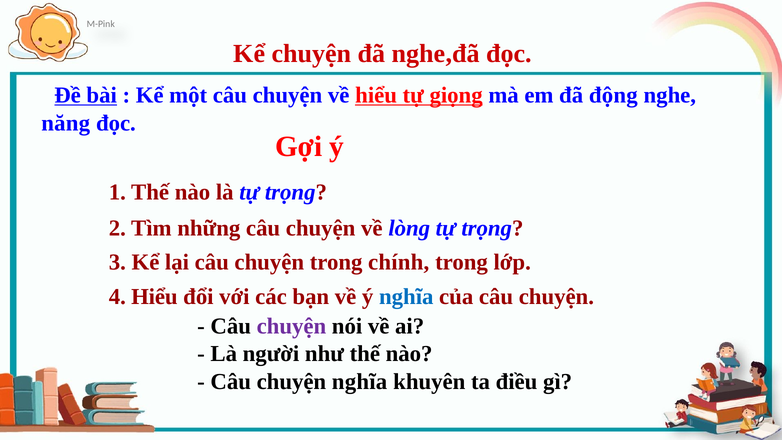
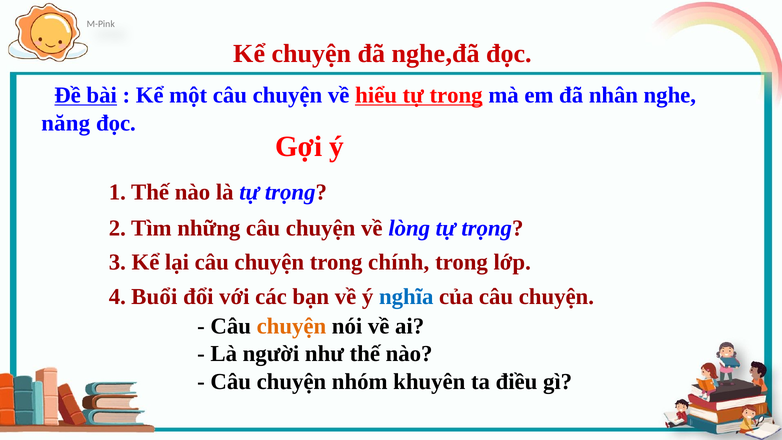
tự giọng: giọng -> trong (456, 95)
động: động -> nhân (613, 95)
4 Hiểu: Hiểu -> Buổi (154, 296)
chuyện colour: purple -> orange (291, 326)
chuyện nghĩa: nghĩa -> nhóm (360, 381)
